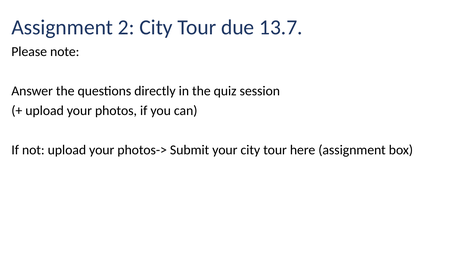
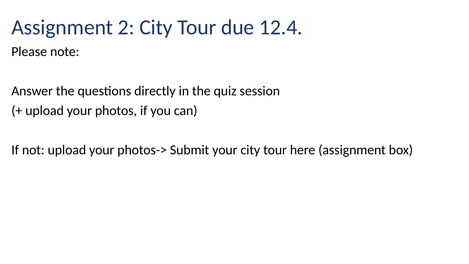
13.7: 13.7 -> 12.4 (281, 27)
